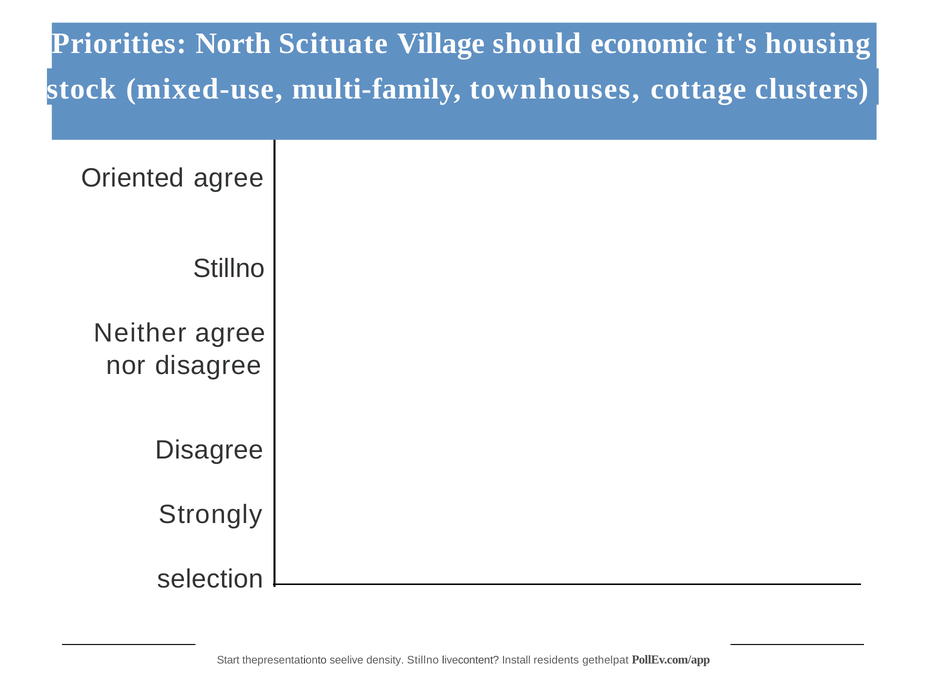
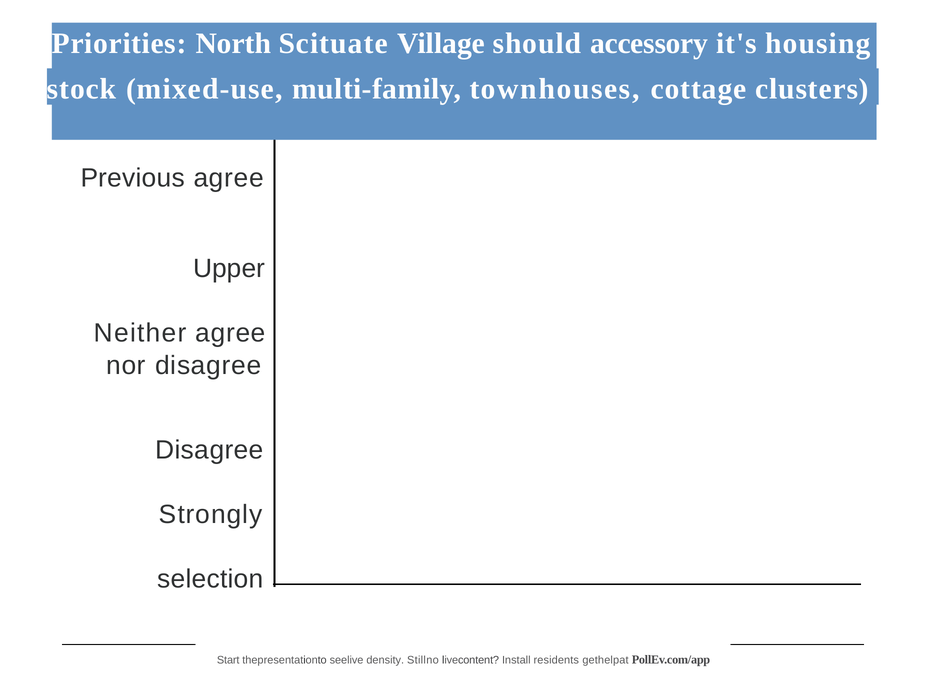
economic: economic -> accessory (649, 43)
Oriented: Oriented -> Previous (133, 178)
Stillno: Stillno -> Upper (229, 268)
